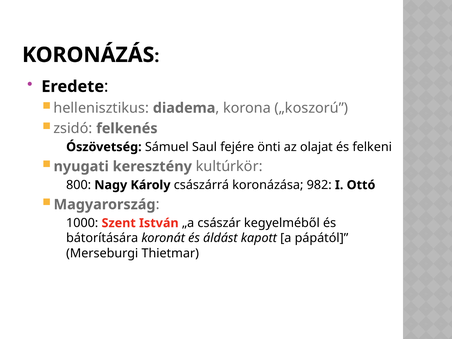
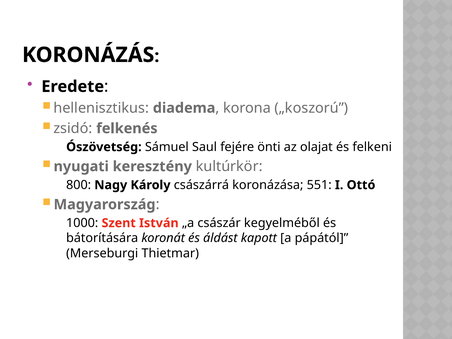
982: 982 -> 551 (319, 185)
